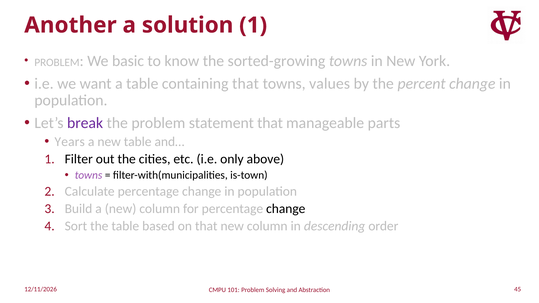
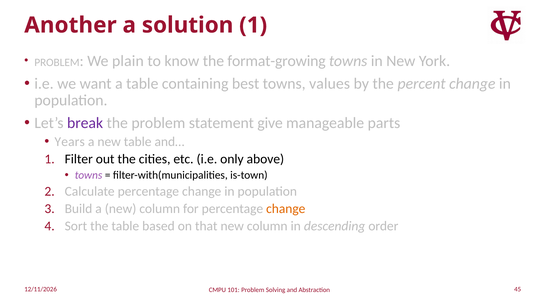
basic: basic -> plain (128, 61)
sorted-growing: sorted-growing -> format-growing (277, 61)
containing that: that -> best (246, 84)
statement that: that -> give (270, 123)
change colour: black -> orange (286, 209)
